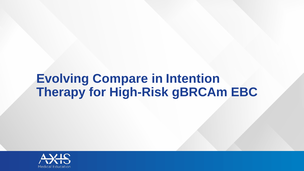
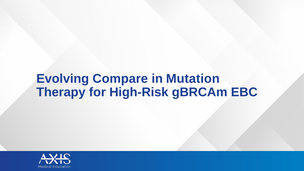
Intention: Intention -> Mutation (193, 79)
